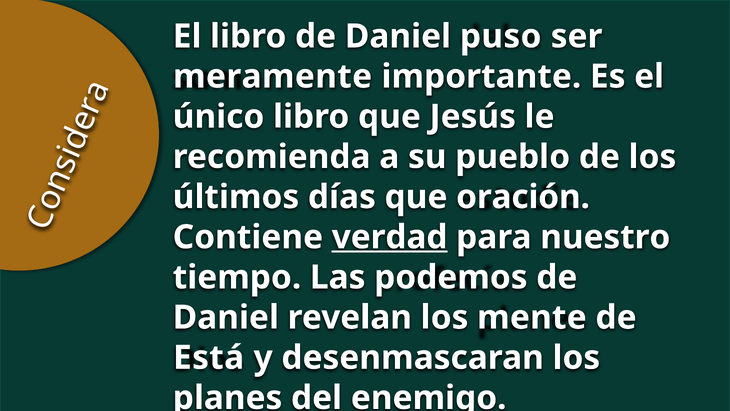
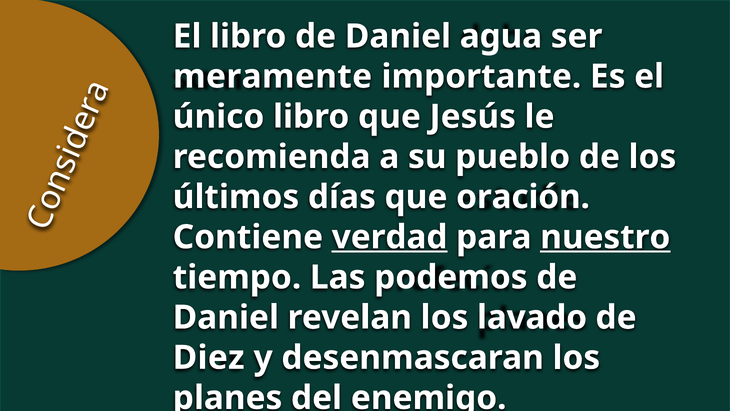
puso: puso -> agua (501, 36)
nuestro underline: none -> present (605, 237)
mente: mente -> lavado (532, 317)
Está: Está -> Diez (209, 357)
